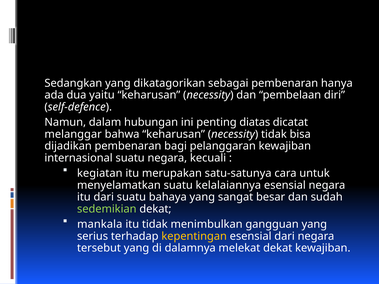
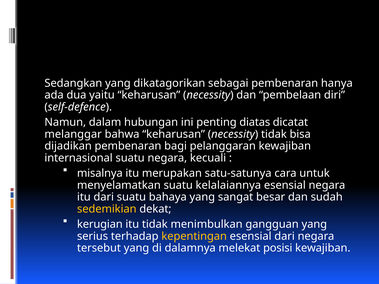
kegiatan: kegiatan -> misalnya (100, 173)
sedemikian colour: light green -> yellow (107, 209)
mankala: mankala -> kerugian (100, 224)
melekat dekat: dekat -> posisi (278, 248)
